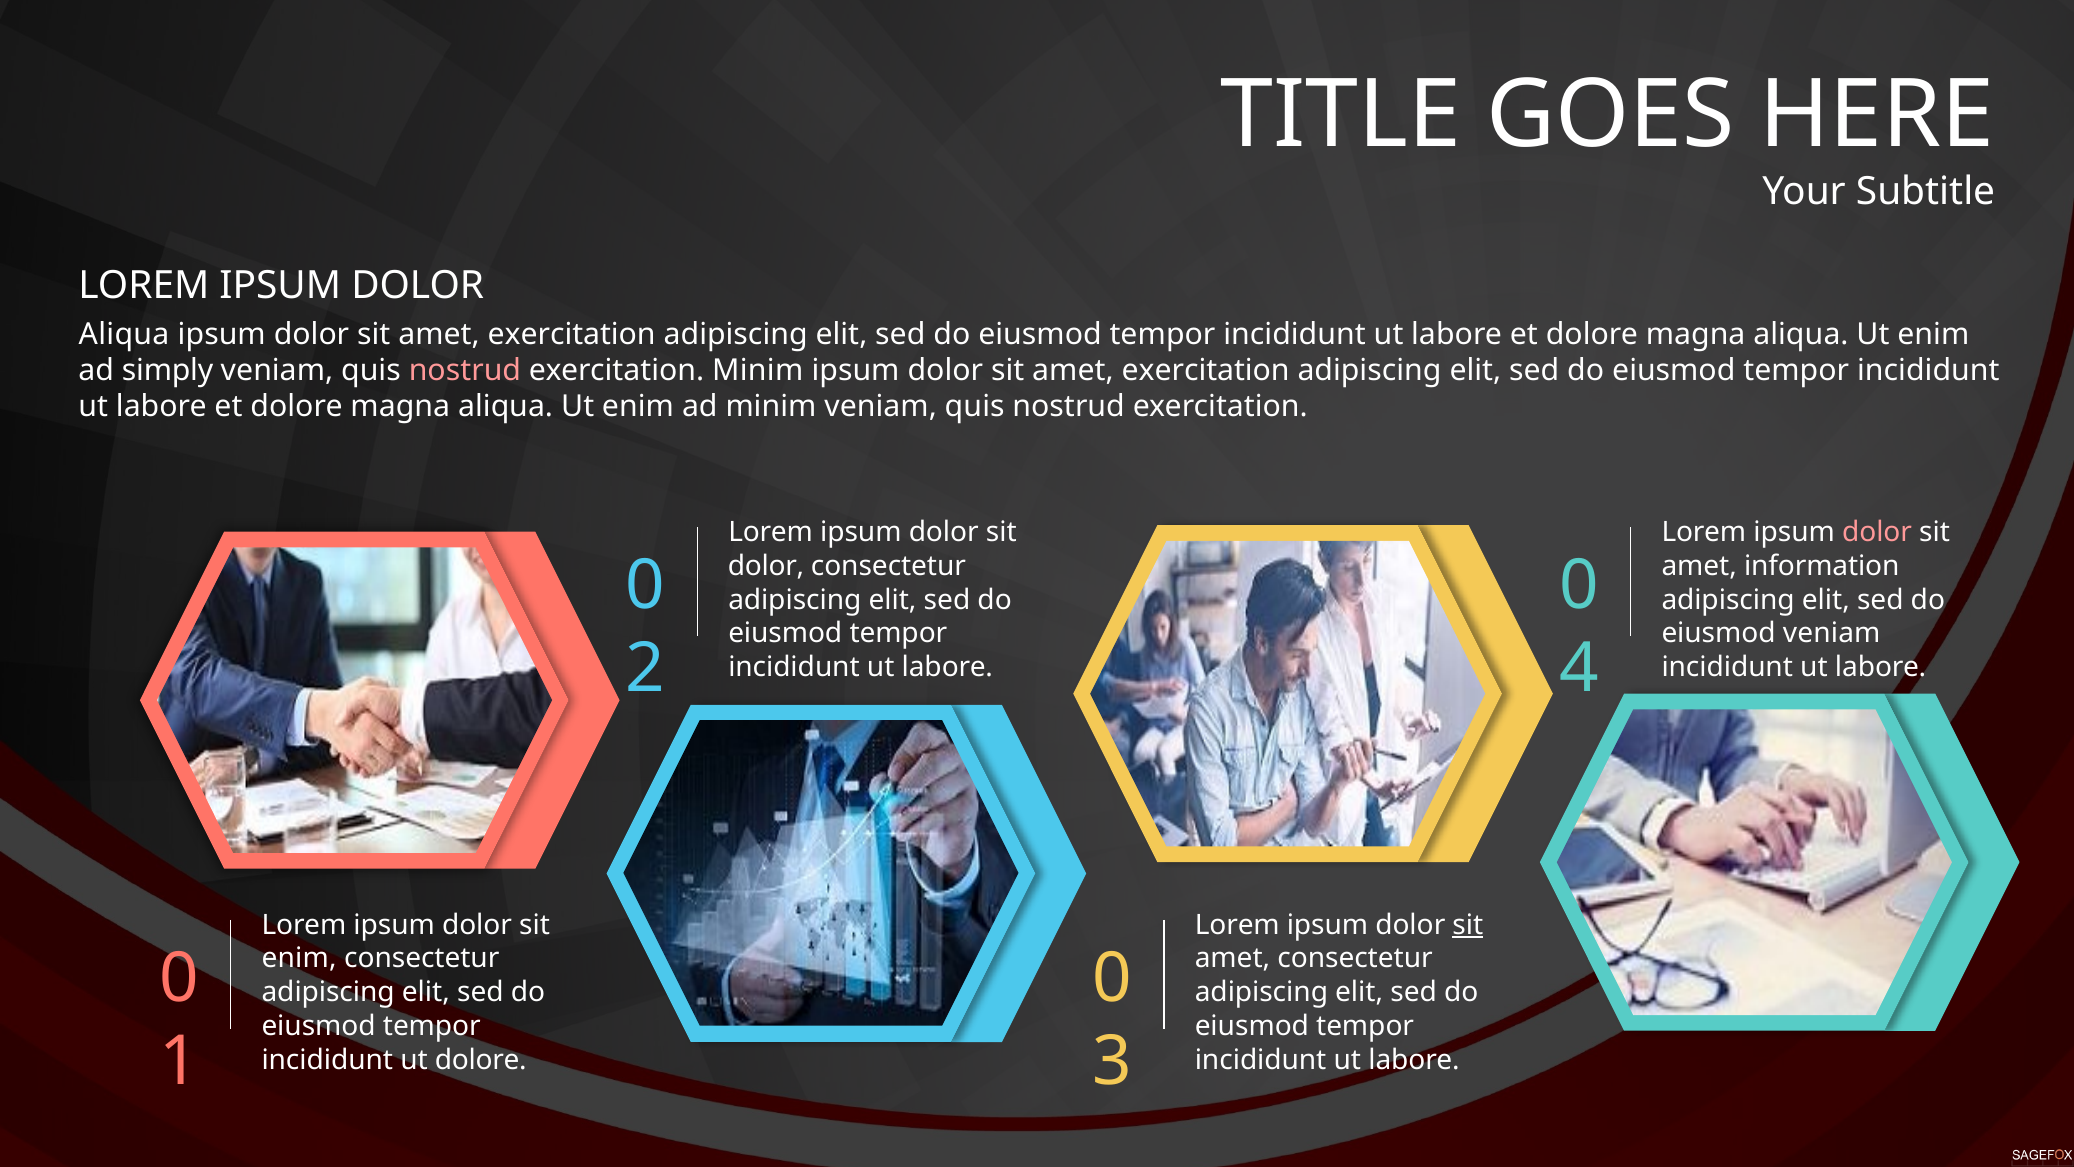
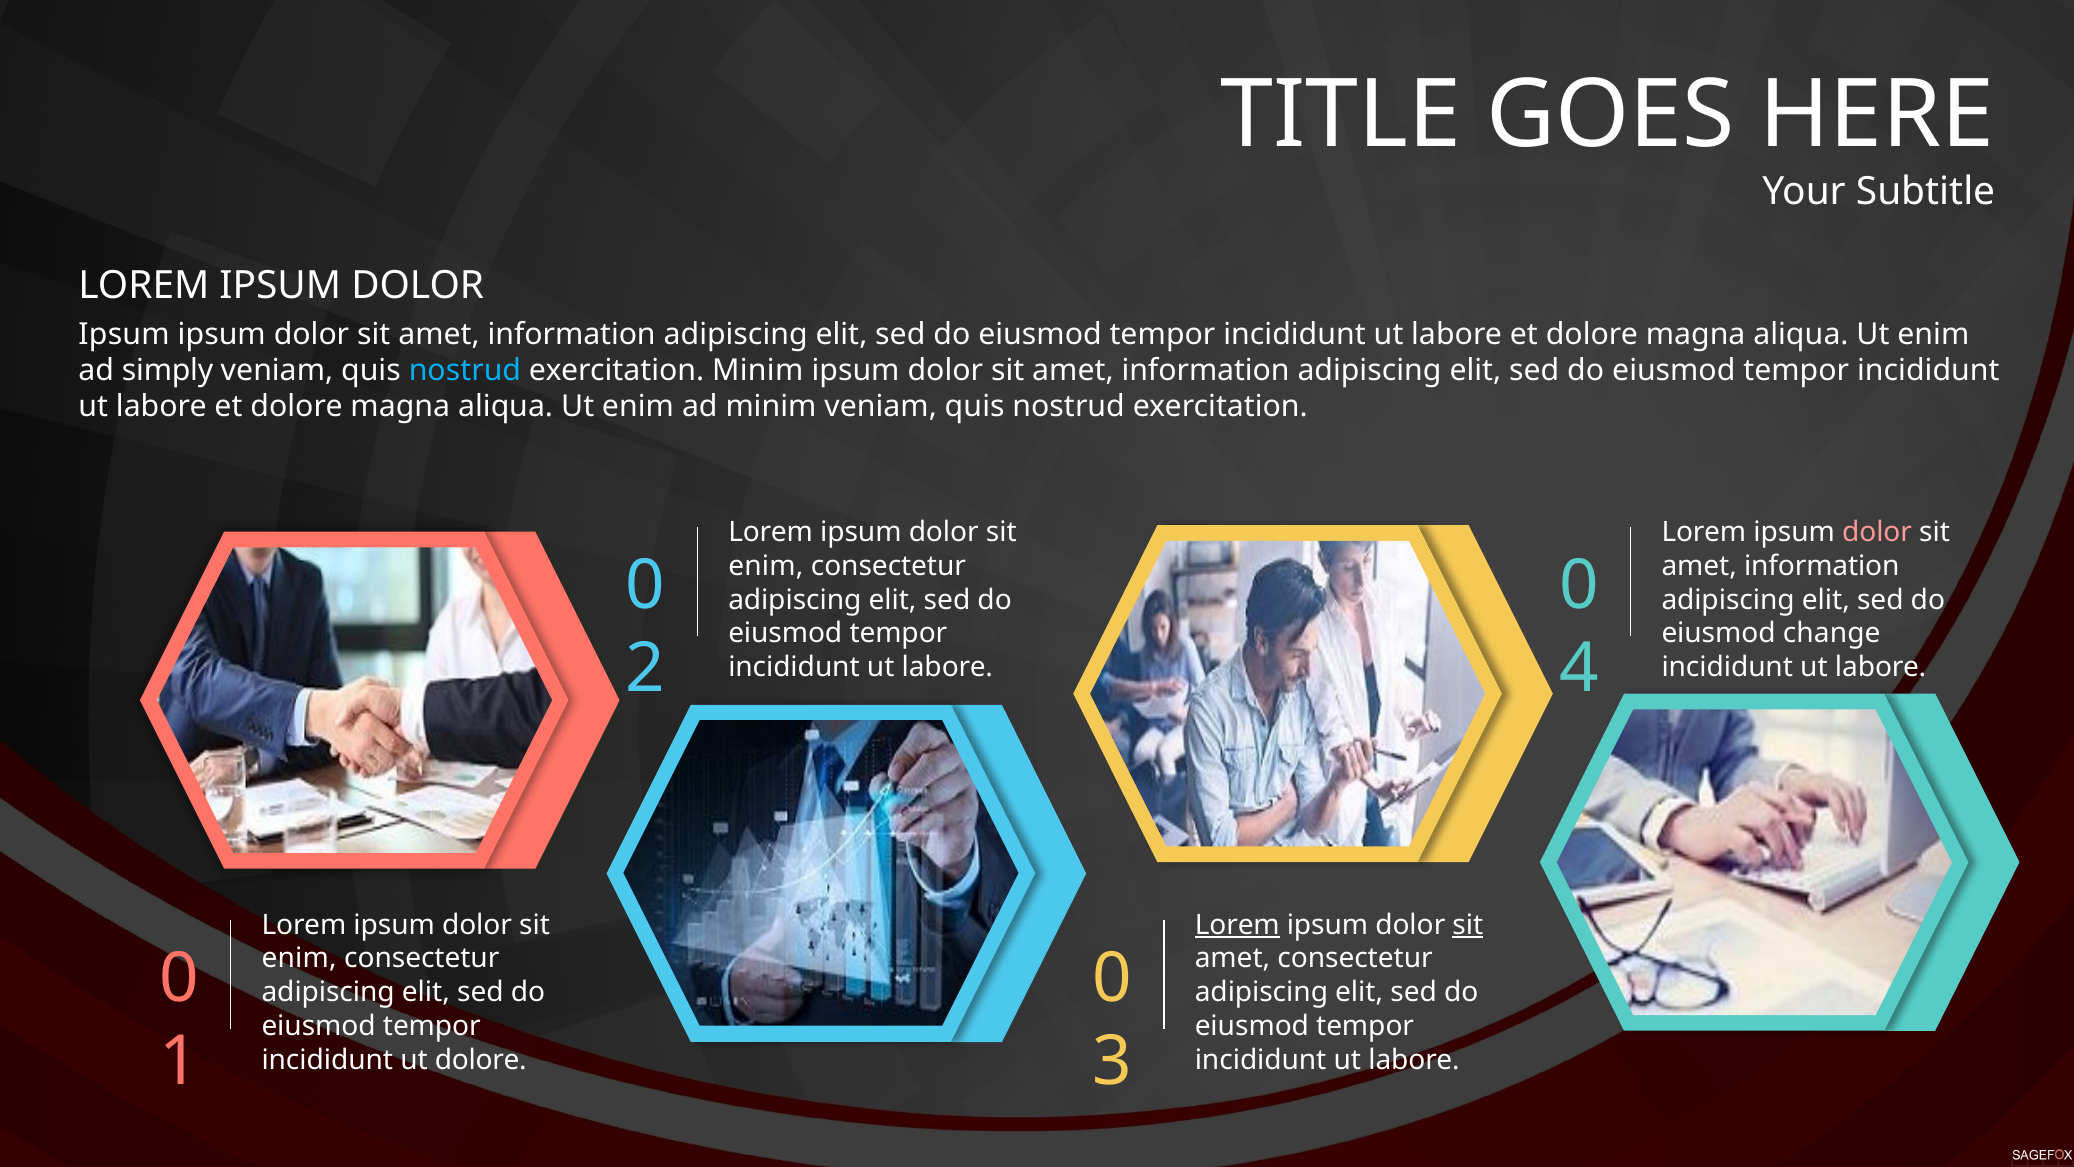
Aliqua: Aliqua -> Ipsum (124, 334)
exercitation: exercitation -> information (572, 334)
nostrud colour: pink -> light blue (465, 370)
exercitation: exercitation -> information (1206, 370)
dolor: dolor -> enim (766, 566)
eiusmod veniam: veniam -> change (1832, 633)
Lorem underline: none -> present (1237, 925)
